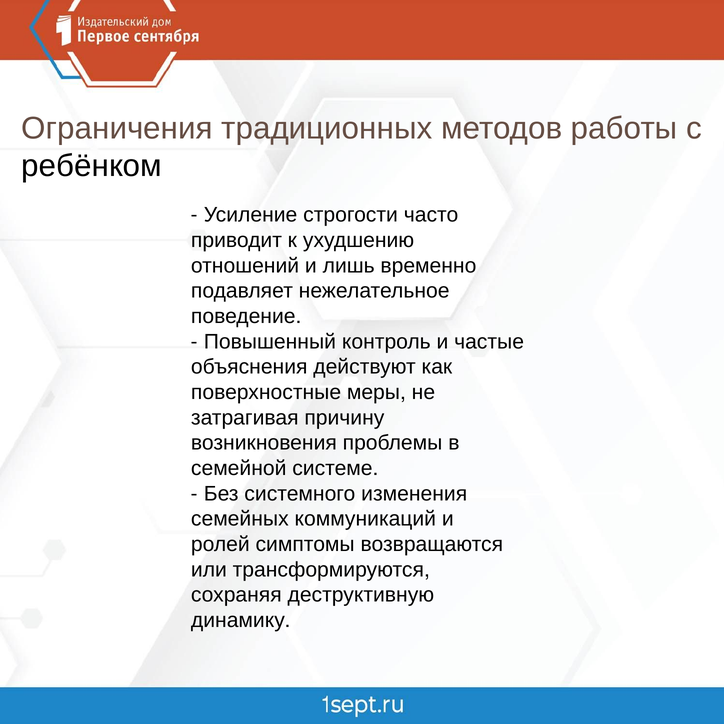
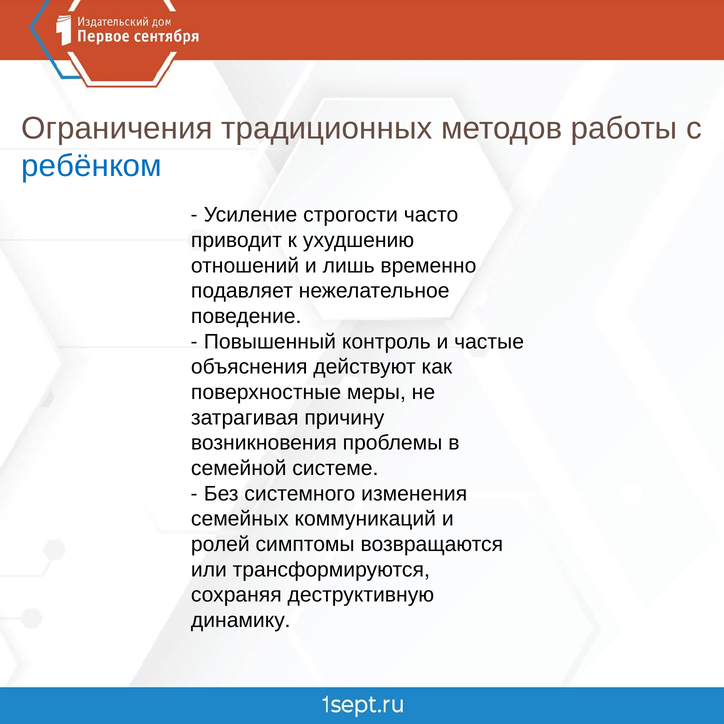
ребёнком colour: black -> blue (92, 166)
